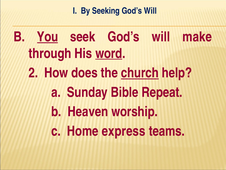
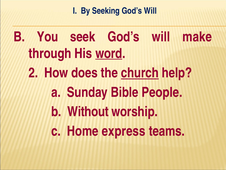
You underline: present -> none (48, 37)
Repeat: Repeat -> People (162, 92)
Heaven: Heaven -> Without (88, 111)
